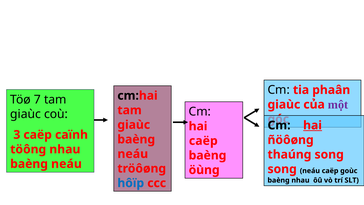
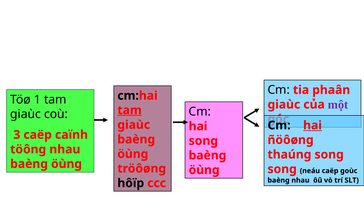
7: 7 -> 1 (37, 99)
tam underline: none -> present (130, 110)
caëp: caëp -> song (203, 141)
neáu: neáu -> öùng (133, 154)
neáu: neáu -> öùng (67, 164)
hôïp colour: blue -> black (131, 183)
